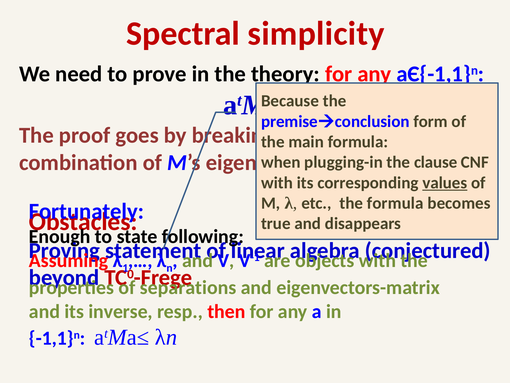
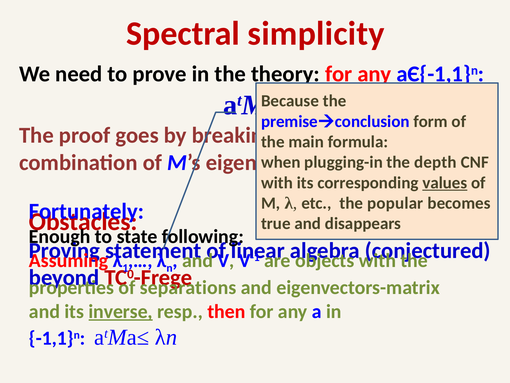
clause: clause -> depth (436, 162)
the formula: formula -> popular (395, 203)
inverse underline: none -> present (121, 311)
